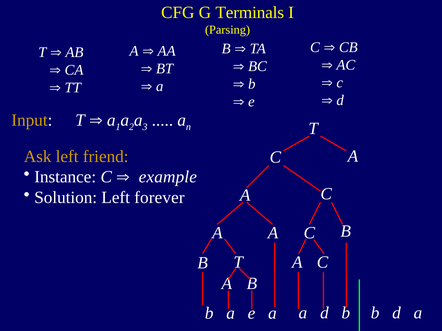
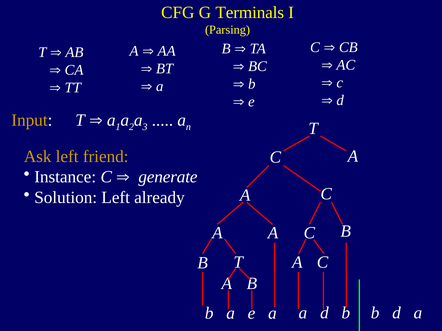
example: example -> generate (168, 177)
forever: forever -> already (159, 198)
